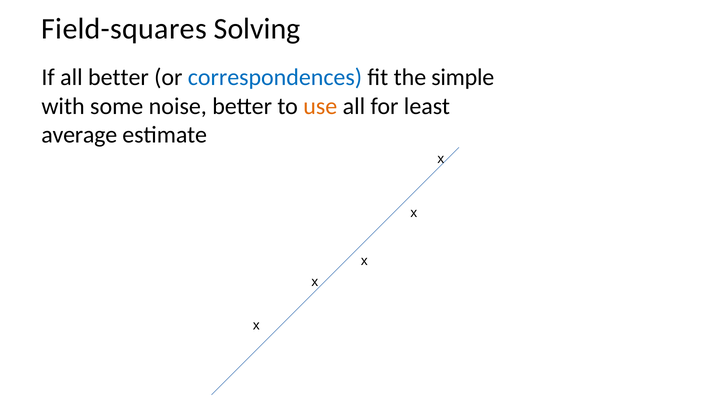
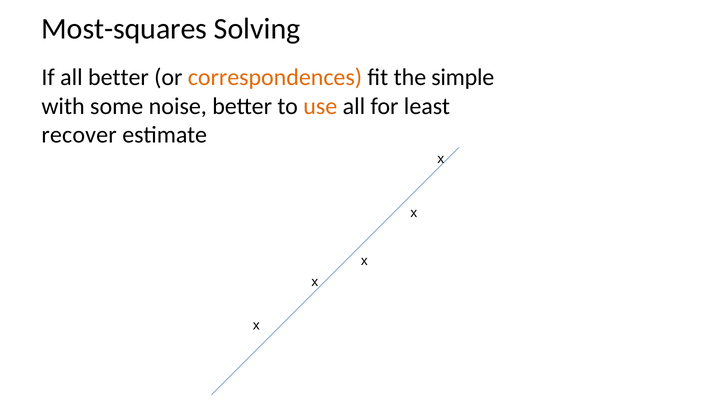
Field-squares: Field-squares -> Most-squares (124, 29)
correspondences colour: blue -> orange (275, 77)
average: average -> recover (79, 135)
